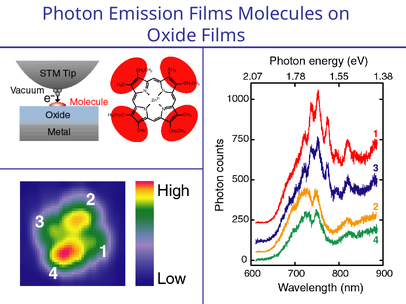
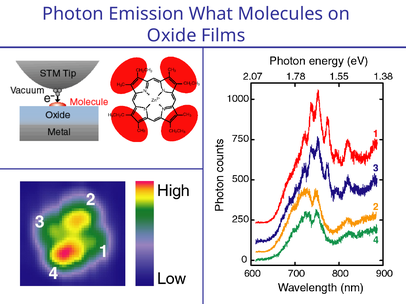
Emission Films: Films -> What (211, 14)
